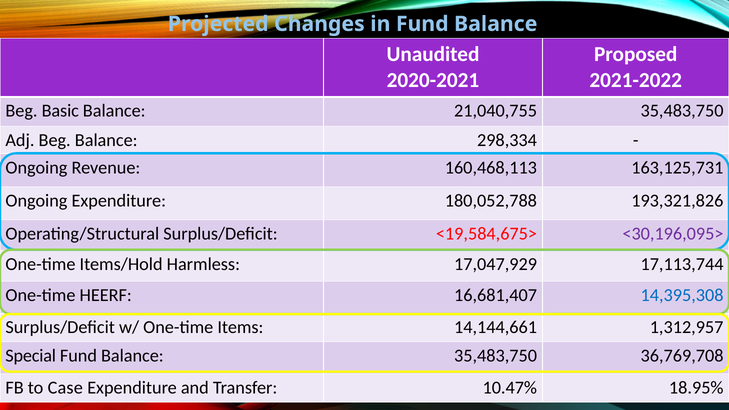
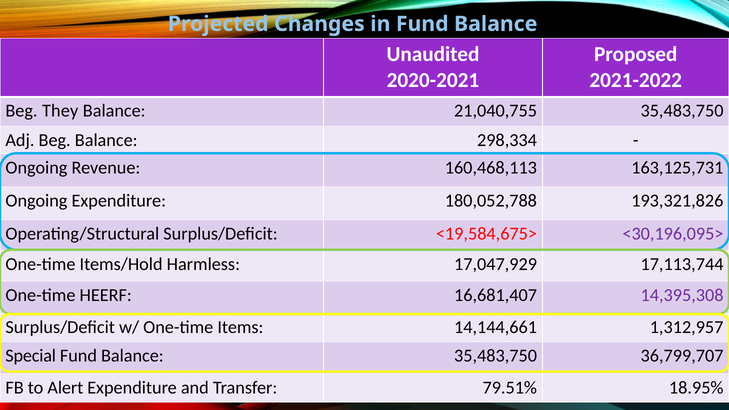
Basic: Basic -> They (60, 111)
14,395,308 colour: blue -> purple (682, 295)
36,769,708: 36,769,708 -> 36,799,707 (682, 356)
Case: Case -> Alert (65, 388)
10.47%: 10.47% -> 79.51% (510, 388)
